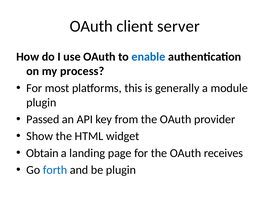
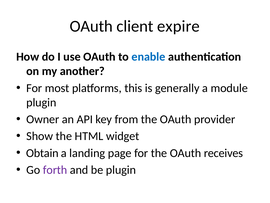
server: server -> expire (178, 26)
process: process -> another (82, 71)
Passed: Passed -> Owner (43, 119)
forth colour: blue -> purple (55, 169)
